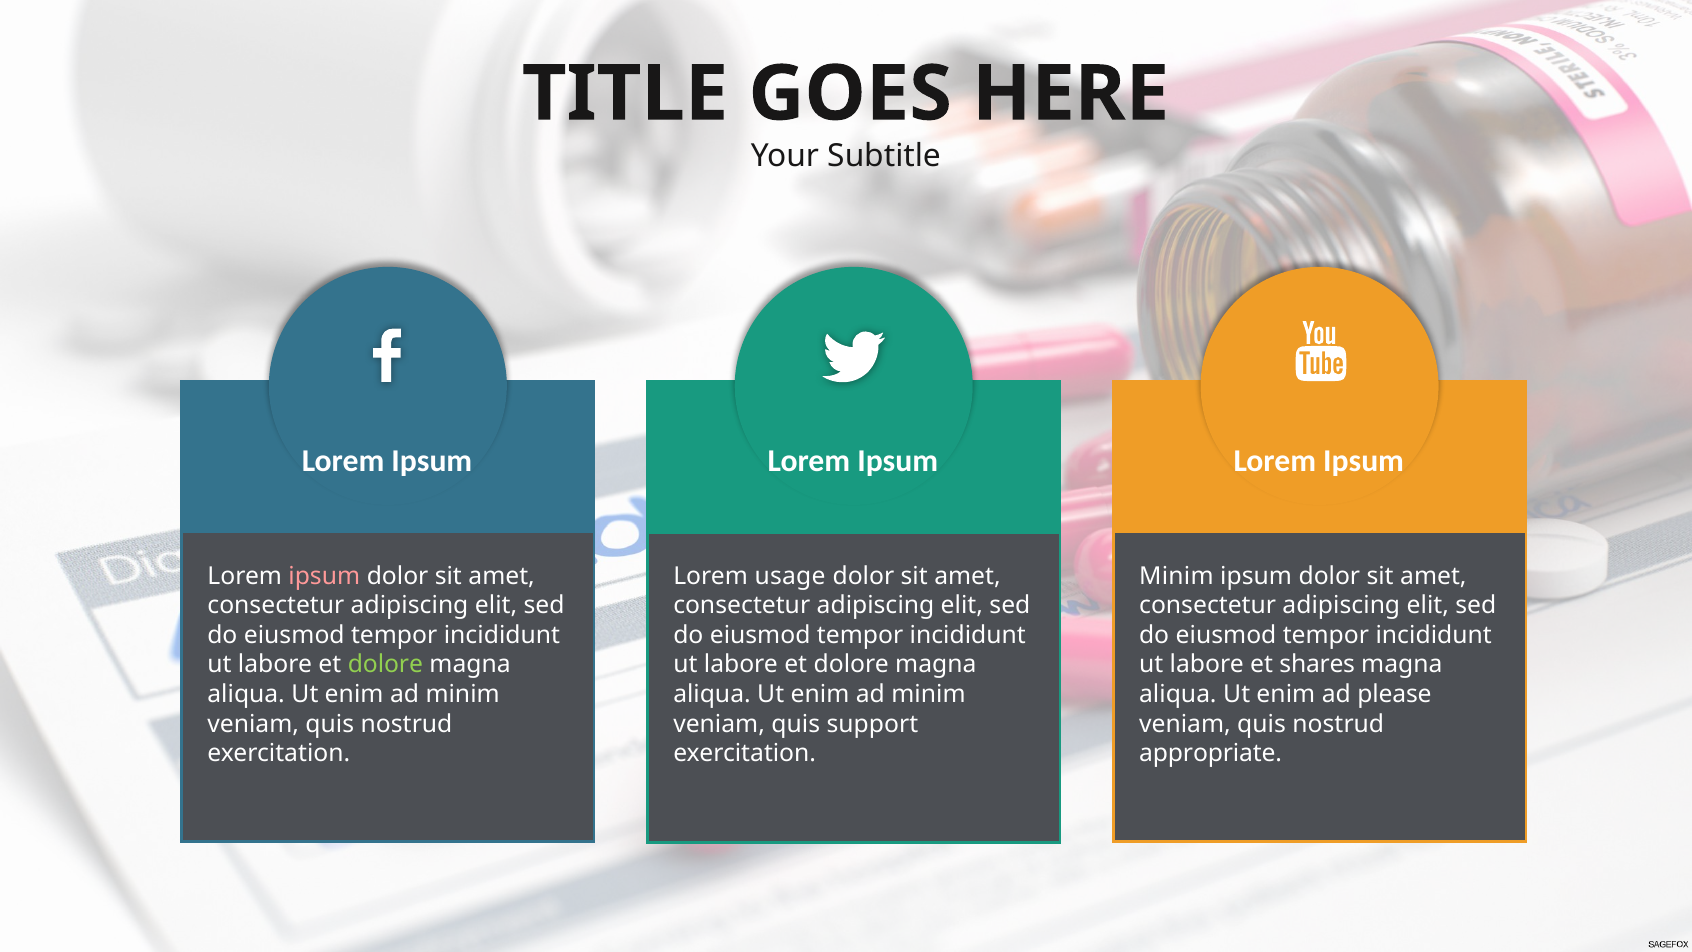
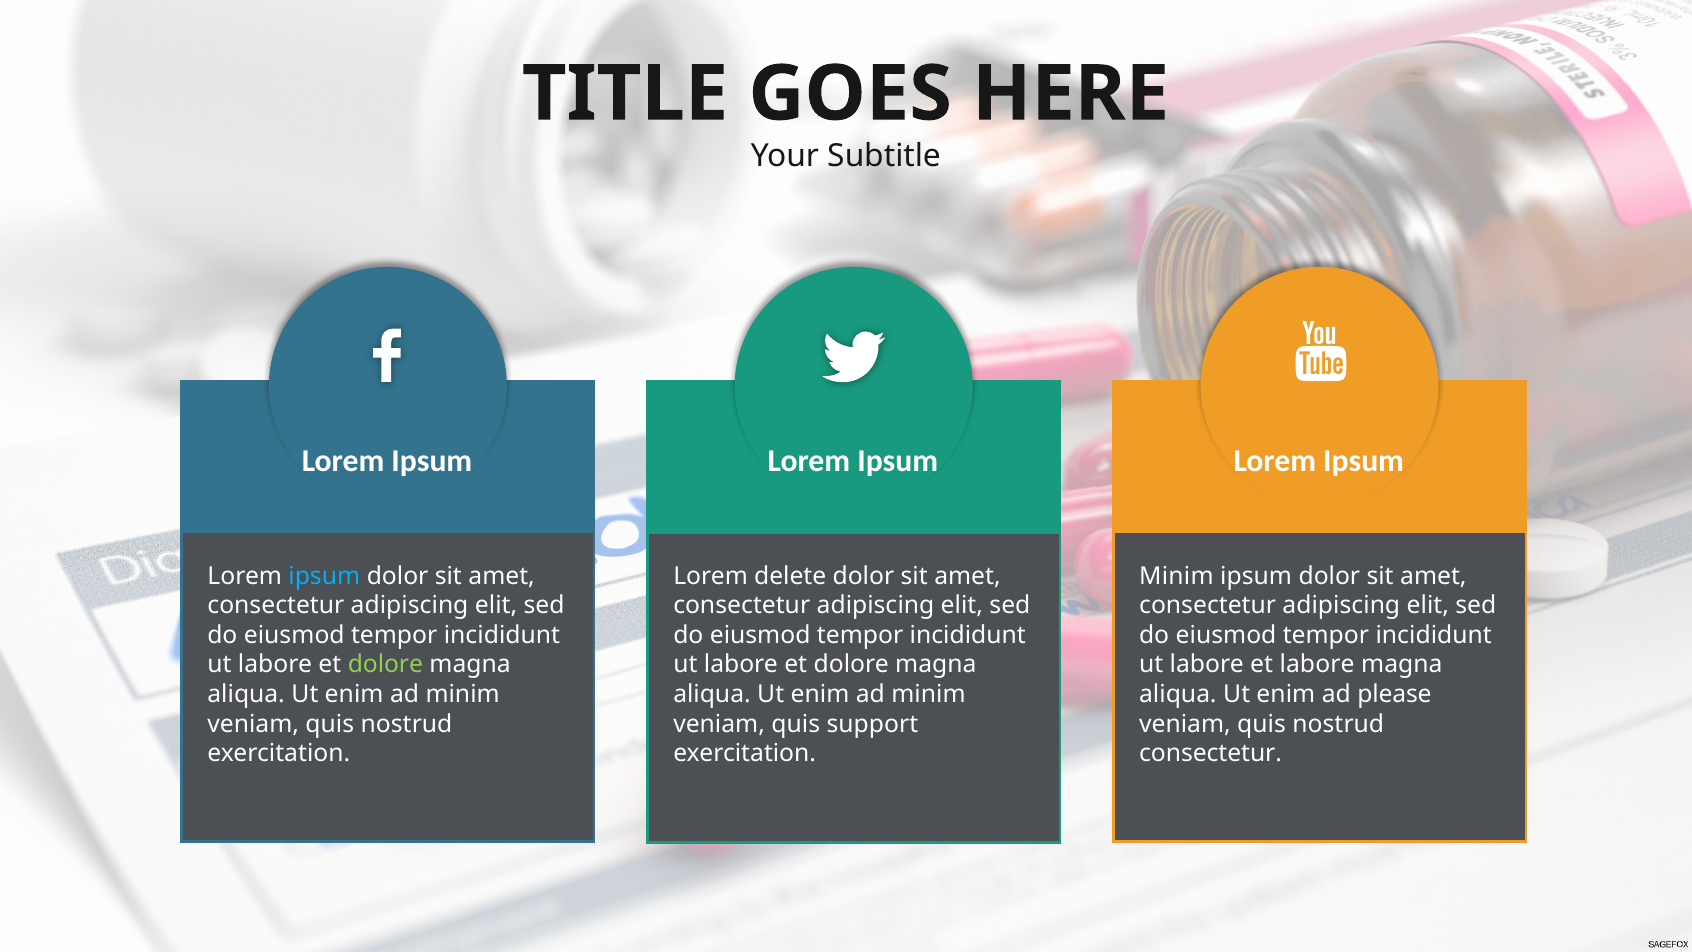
ipsum colour: pink -> light blue (324, 576)
usage: usage -> delete (790, 576)
et shares: shares -> labore (1317, 665)
appropriate: appropriate -> consectetur (1211, 753)
